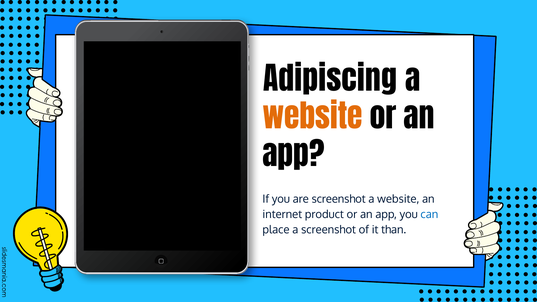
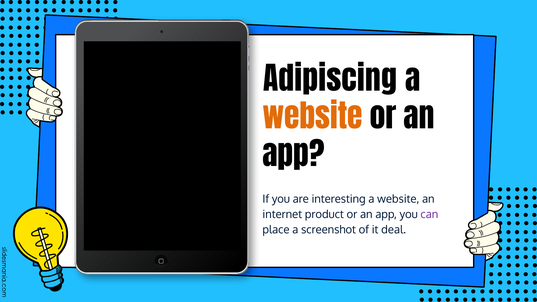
are screenshot: screenshot -> interesting (339, 199)
can colour: blue -> purple (429, 215)
than: than -> deal (394, 230)
